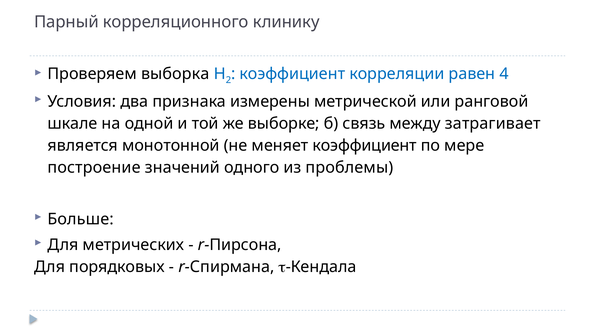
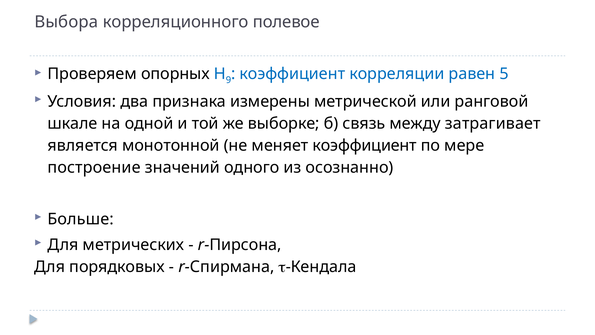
Парный: Парный -> Выбора (66, 22)
клинику: клинику -> полевое (286, 22)
выборка: выборка -> опорных (175, 74)
2: 2 -> 9 (228, 80)
4: 4 -> 5 (504, 74)
проблемы: проблемы -> осознанно (349, 167)
